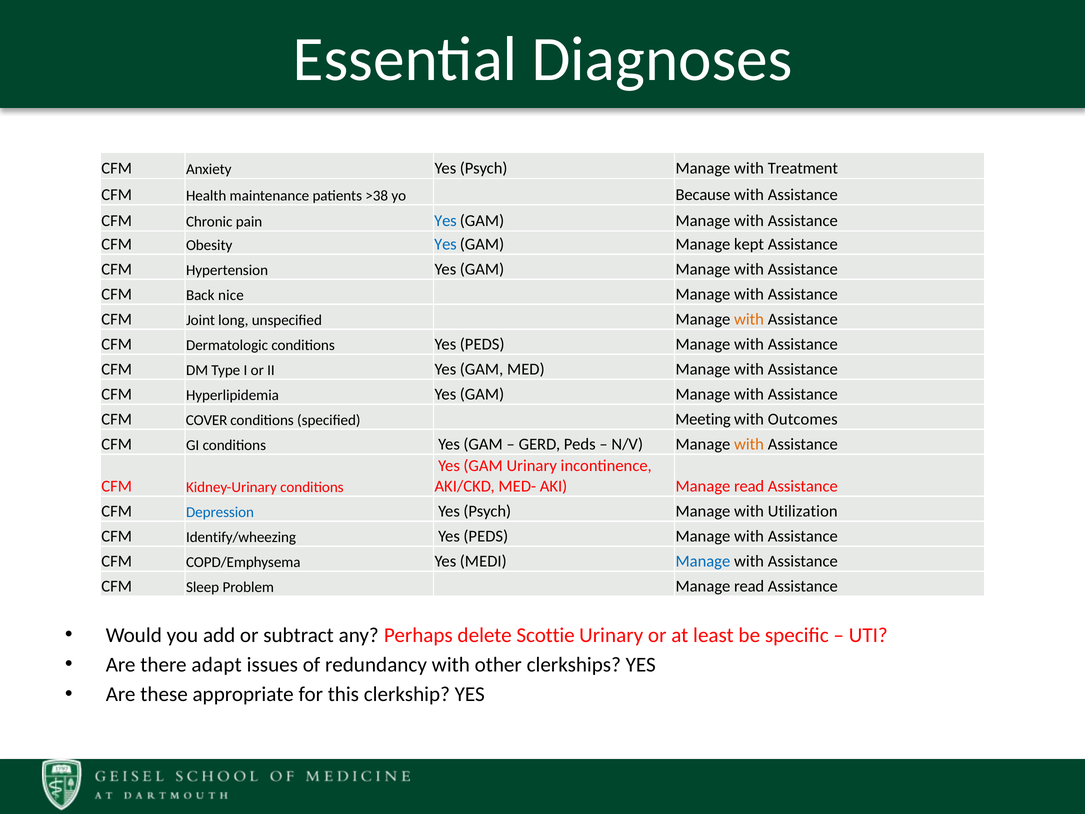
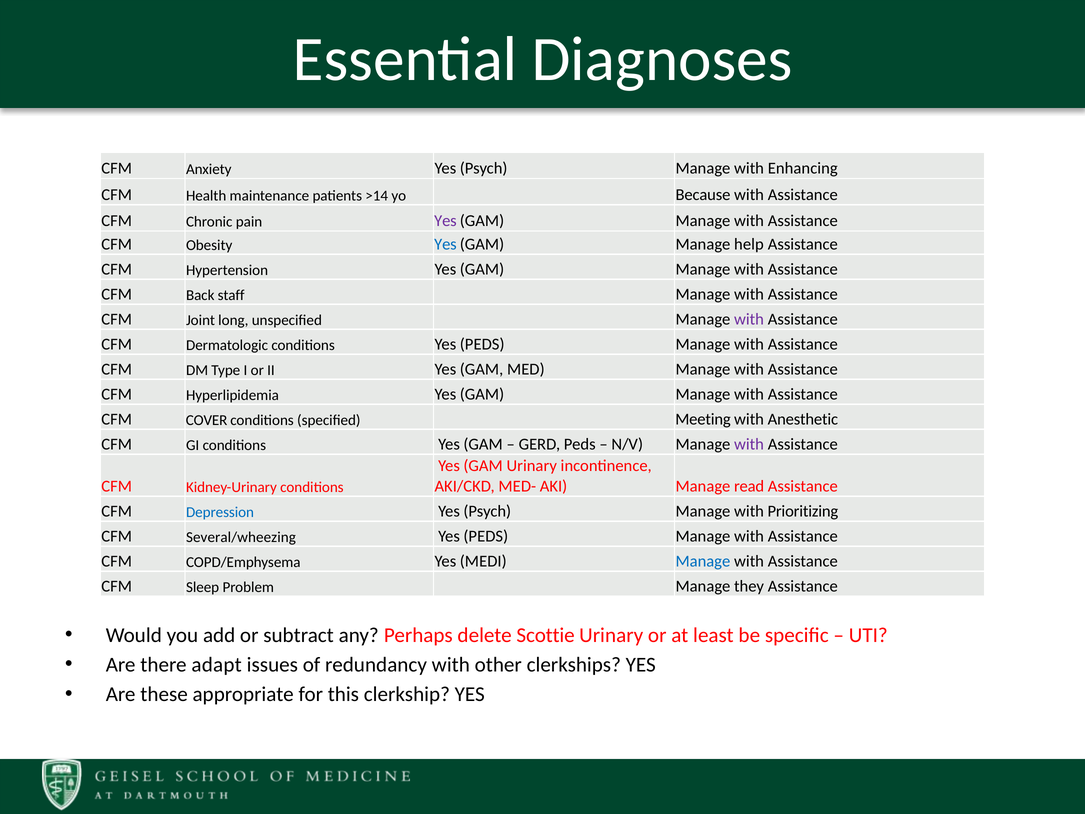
Treatment: Treatment -> Enhancing (803, 168)
>38: >38 -> >14 (377, 196)
Yes colour: blue -> purple (445, 221)
kept: kept -> help (749, 244)
nice: nice -> staff (231, 295)
with colour: orange -> purple (749, 319)
Outcomes: Outcomes -> Anesthetic (803, 419)
with colour: orange -> purple (749, 444)
Utilization: Utilization -> Prioritizing (803, 511)
Identify/wheezing: Identify/wheezing -> Several/wheezing (241, 537)
Problem Manage read: read -> they (749, 586)
